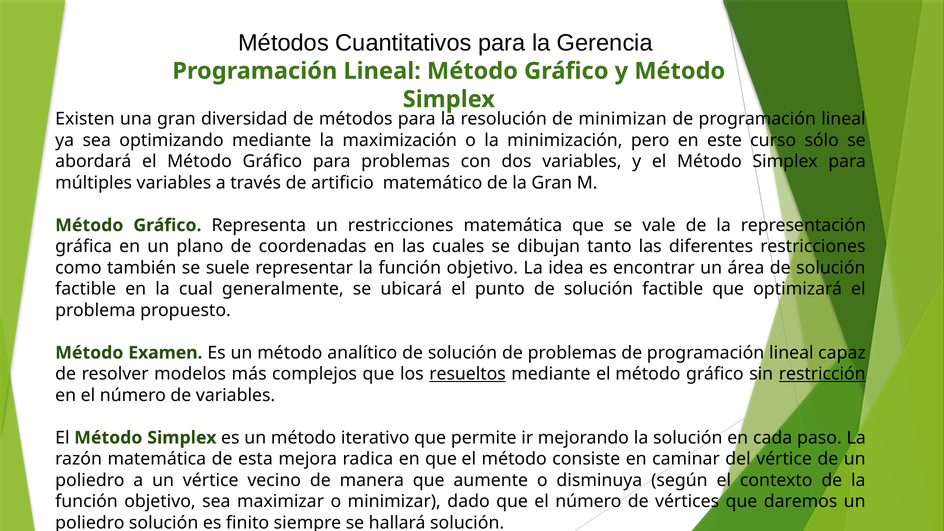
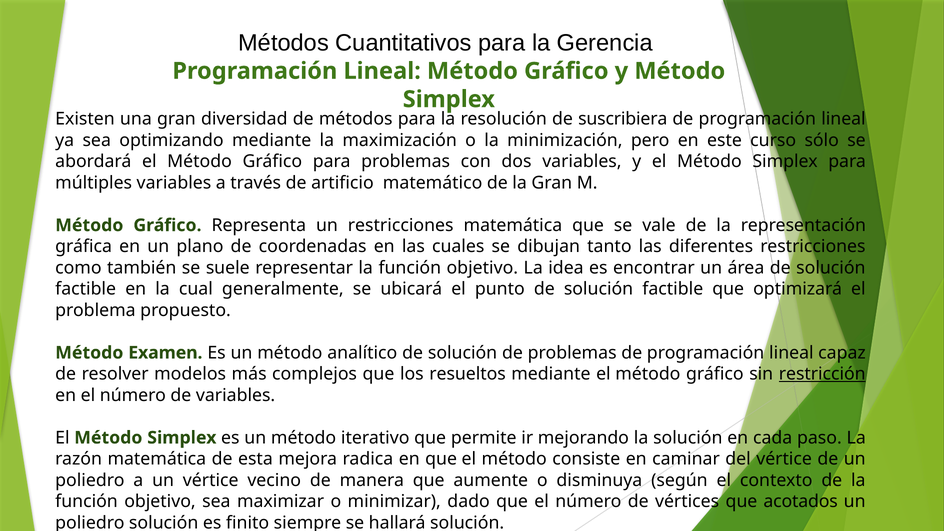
minimizan: minimizan -> suscribiera (623, 119)
resueltos underline: present -> none (468, 374)
daremos: daremos -> acotados (801, 501)
